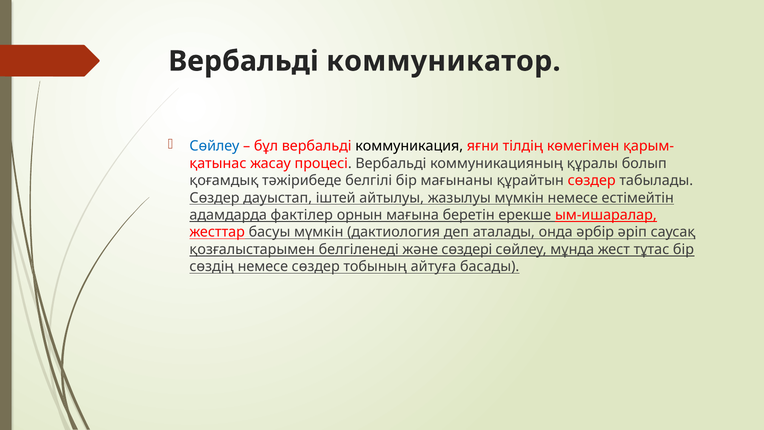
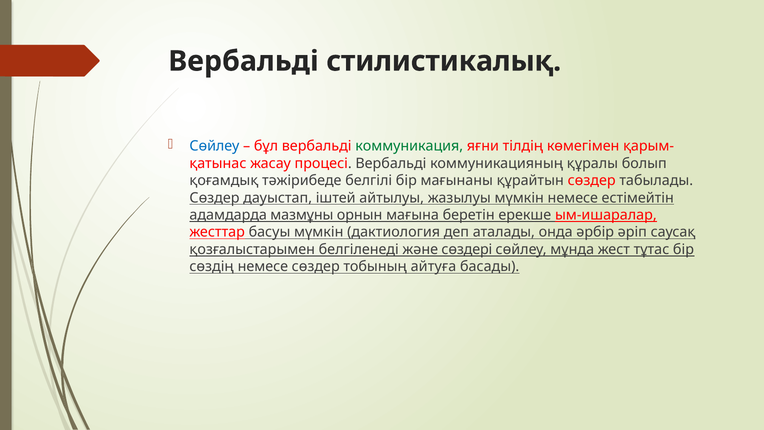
коммуникатор: коммуникатор -> стилистикалық (444, 61)
коммуникация colour: black -> green (409, 146)
фактілер: фактілер -> мазмұны (302, 215)
